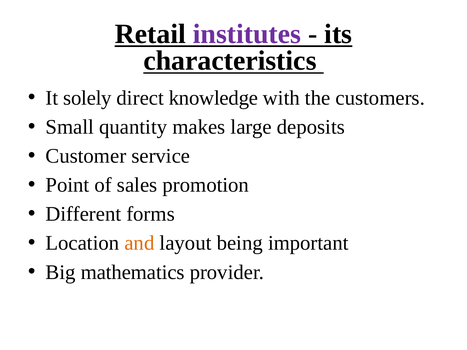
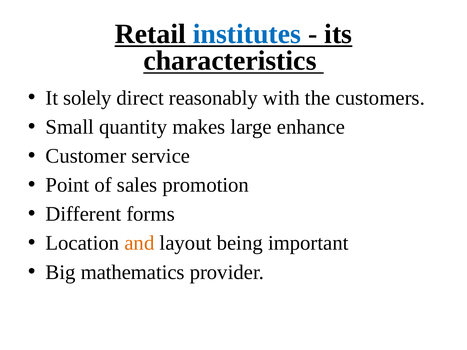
institutes colour: purple -> blue (247, 34)
knowledge: knowledge -> reasonably (213, 98)
deposits: deposits -> enhance (311, 127)
